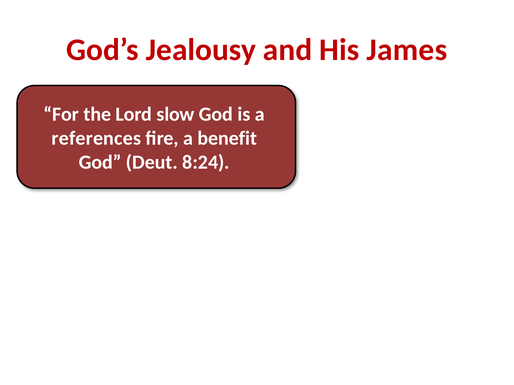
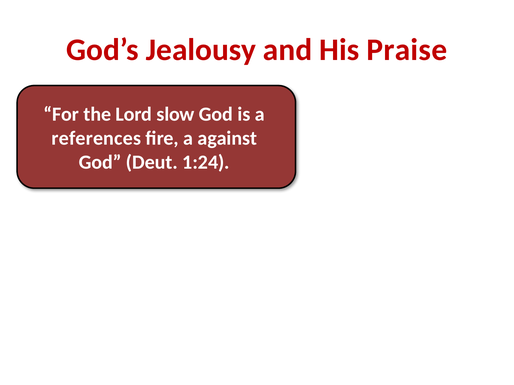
James: James -> Praise (407, 50)
benefit: benefit -> against (227, 138)
8:24: 8:24 -> 1:24 (206, 162)
